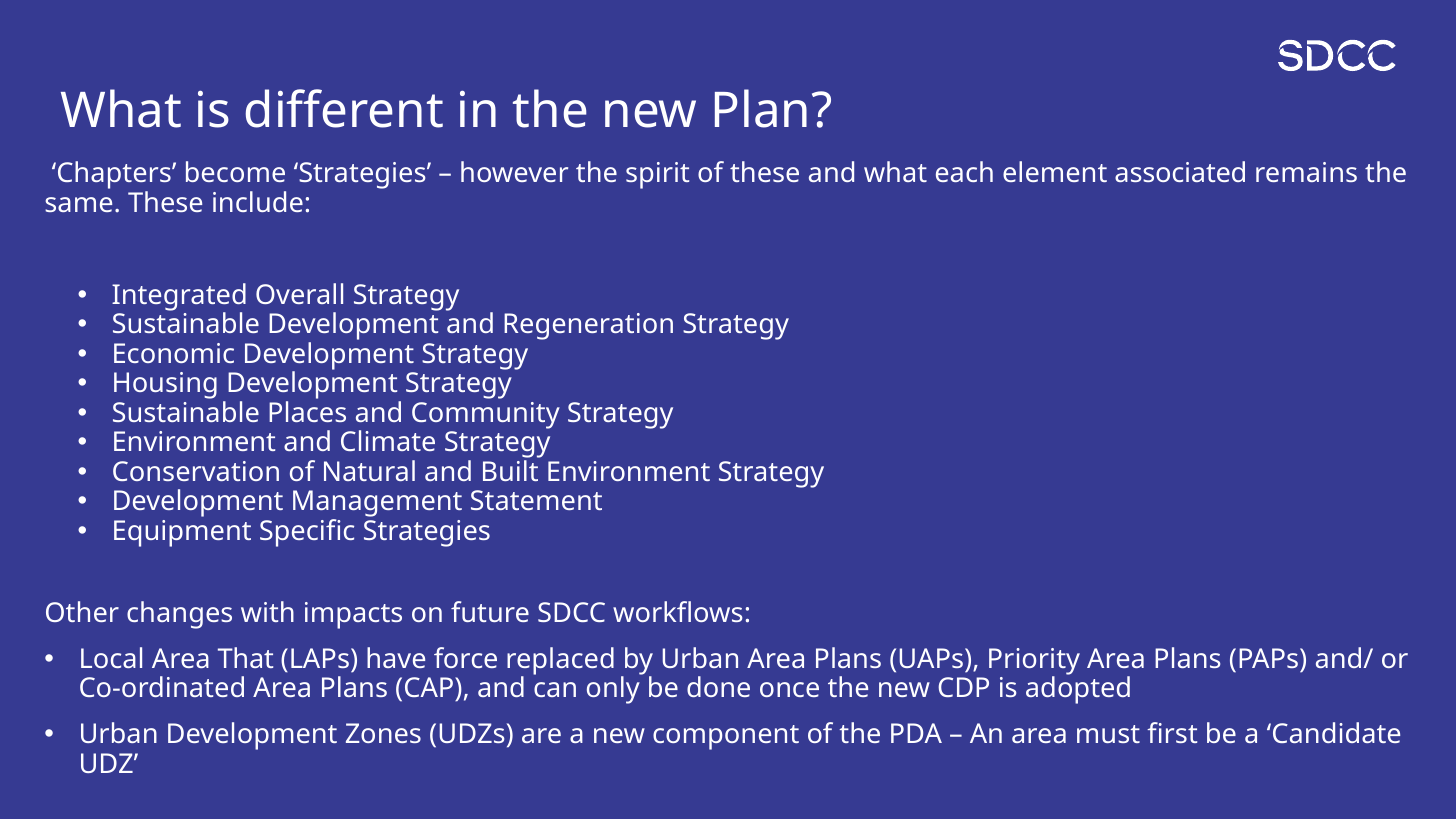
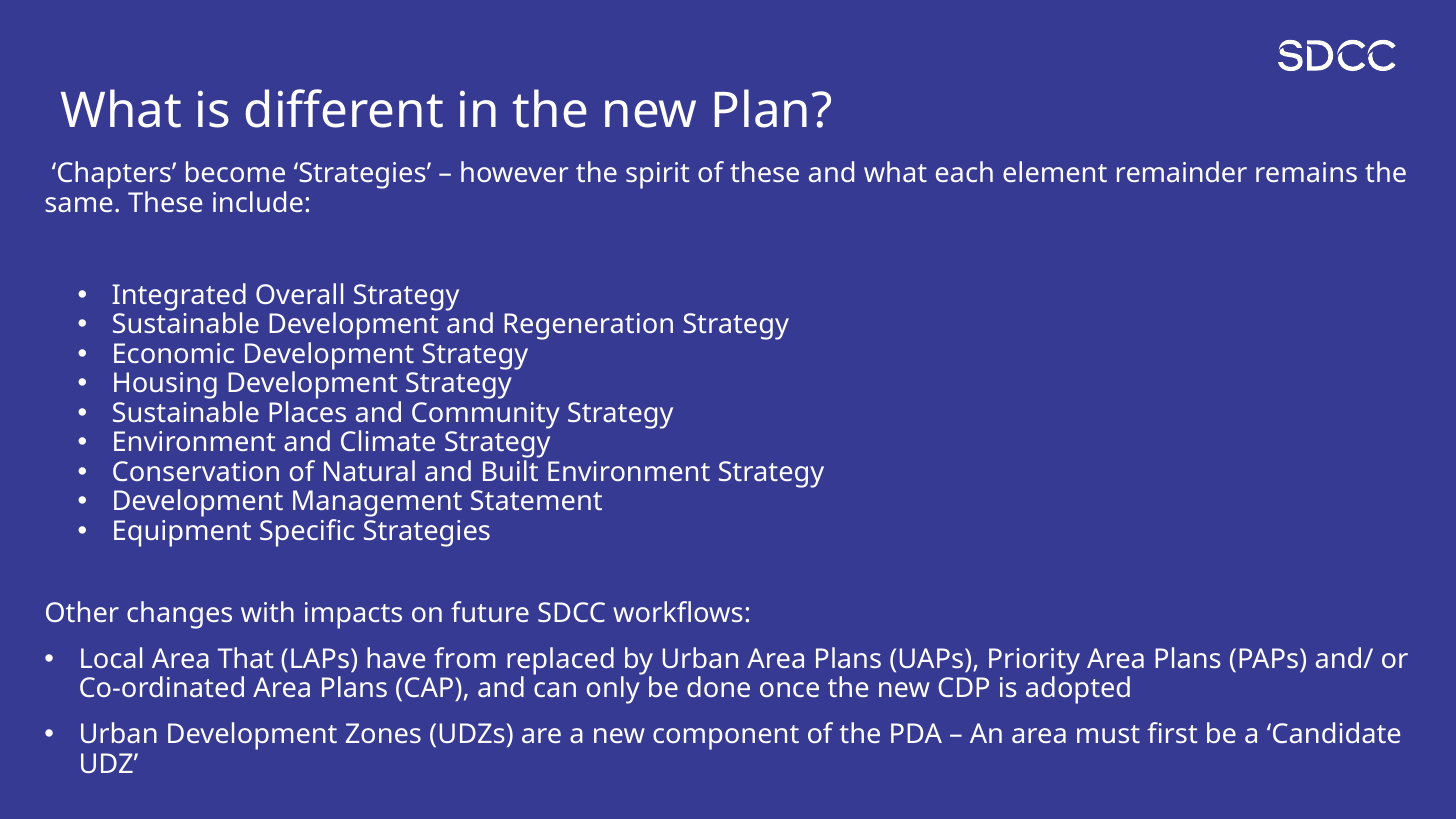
associated: associated -> remainder (1181, 174)
force: force -> from (466, 659)
